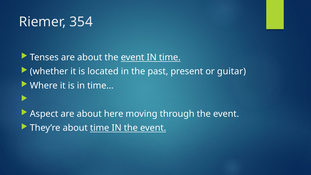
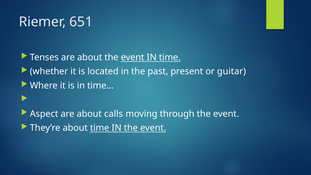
354: 354 -> 651 (81, 22)
here: here -> calls (114, 114)
